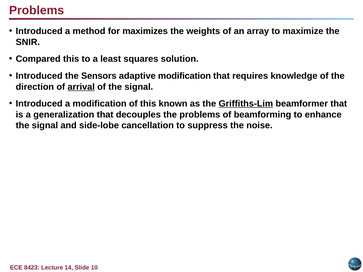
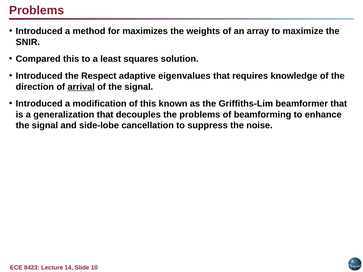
Sensors: Sensors -> Respect (99, 76)
adaptive modification: modification -> eigenvalues (184, 76)
Griffiths-Lim underline: present -> none (246, 104)
